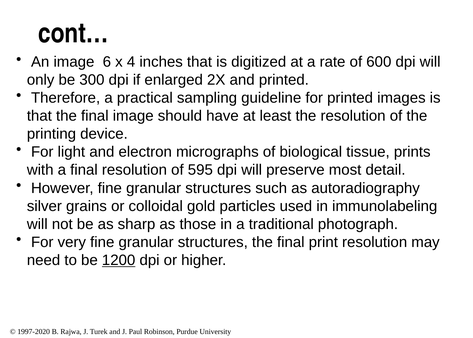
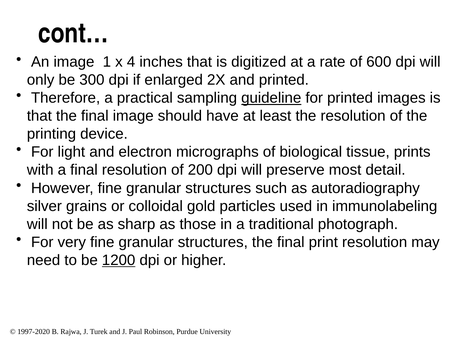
6: 6 -> 1 (107, 62)
guideline underline: none -> present (271, 98)
595: 595 -> 200 (200, 170)
